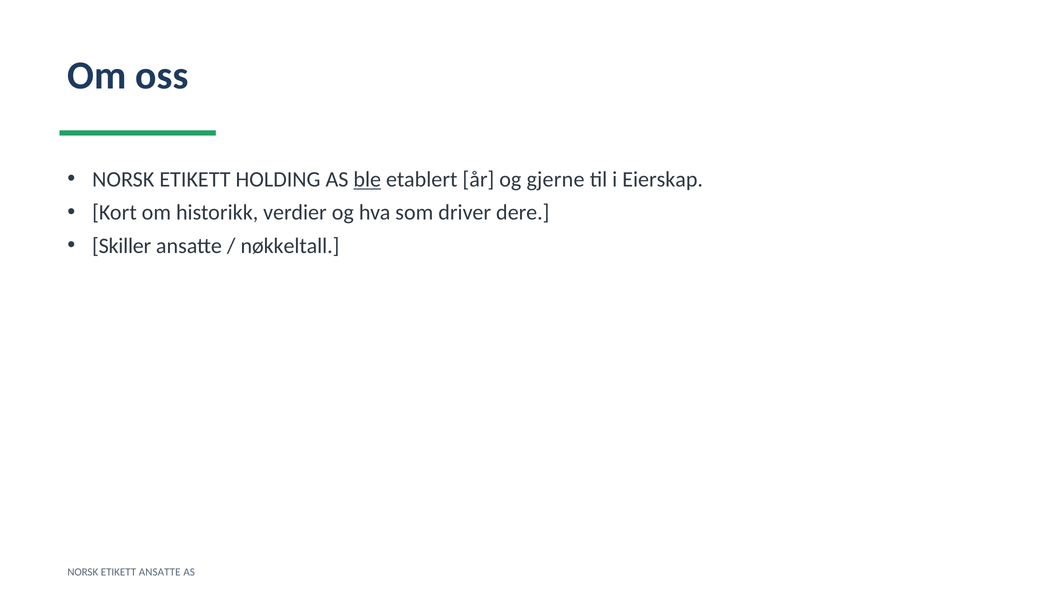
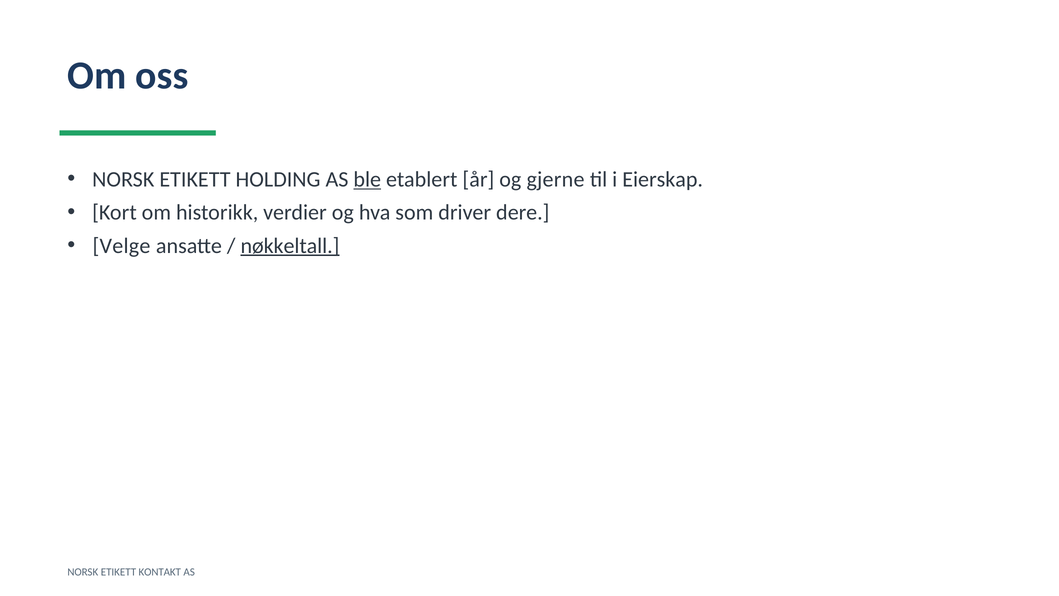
Skiller: Skiller -> Velge (121, 246)
nøkkeltall underline: none -> present (290, 246)
ETIKETT ANSATTE: ANSATTE -> KONTAKT (160, 572)
